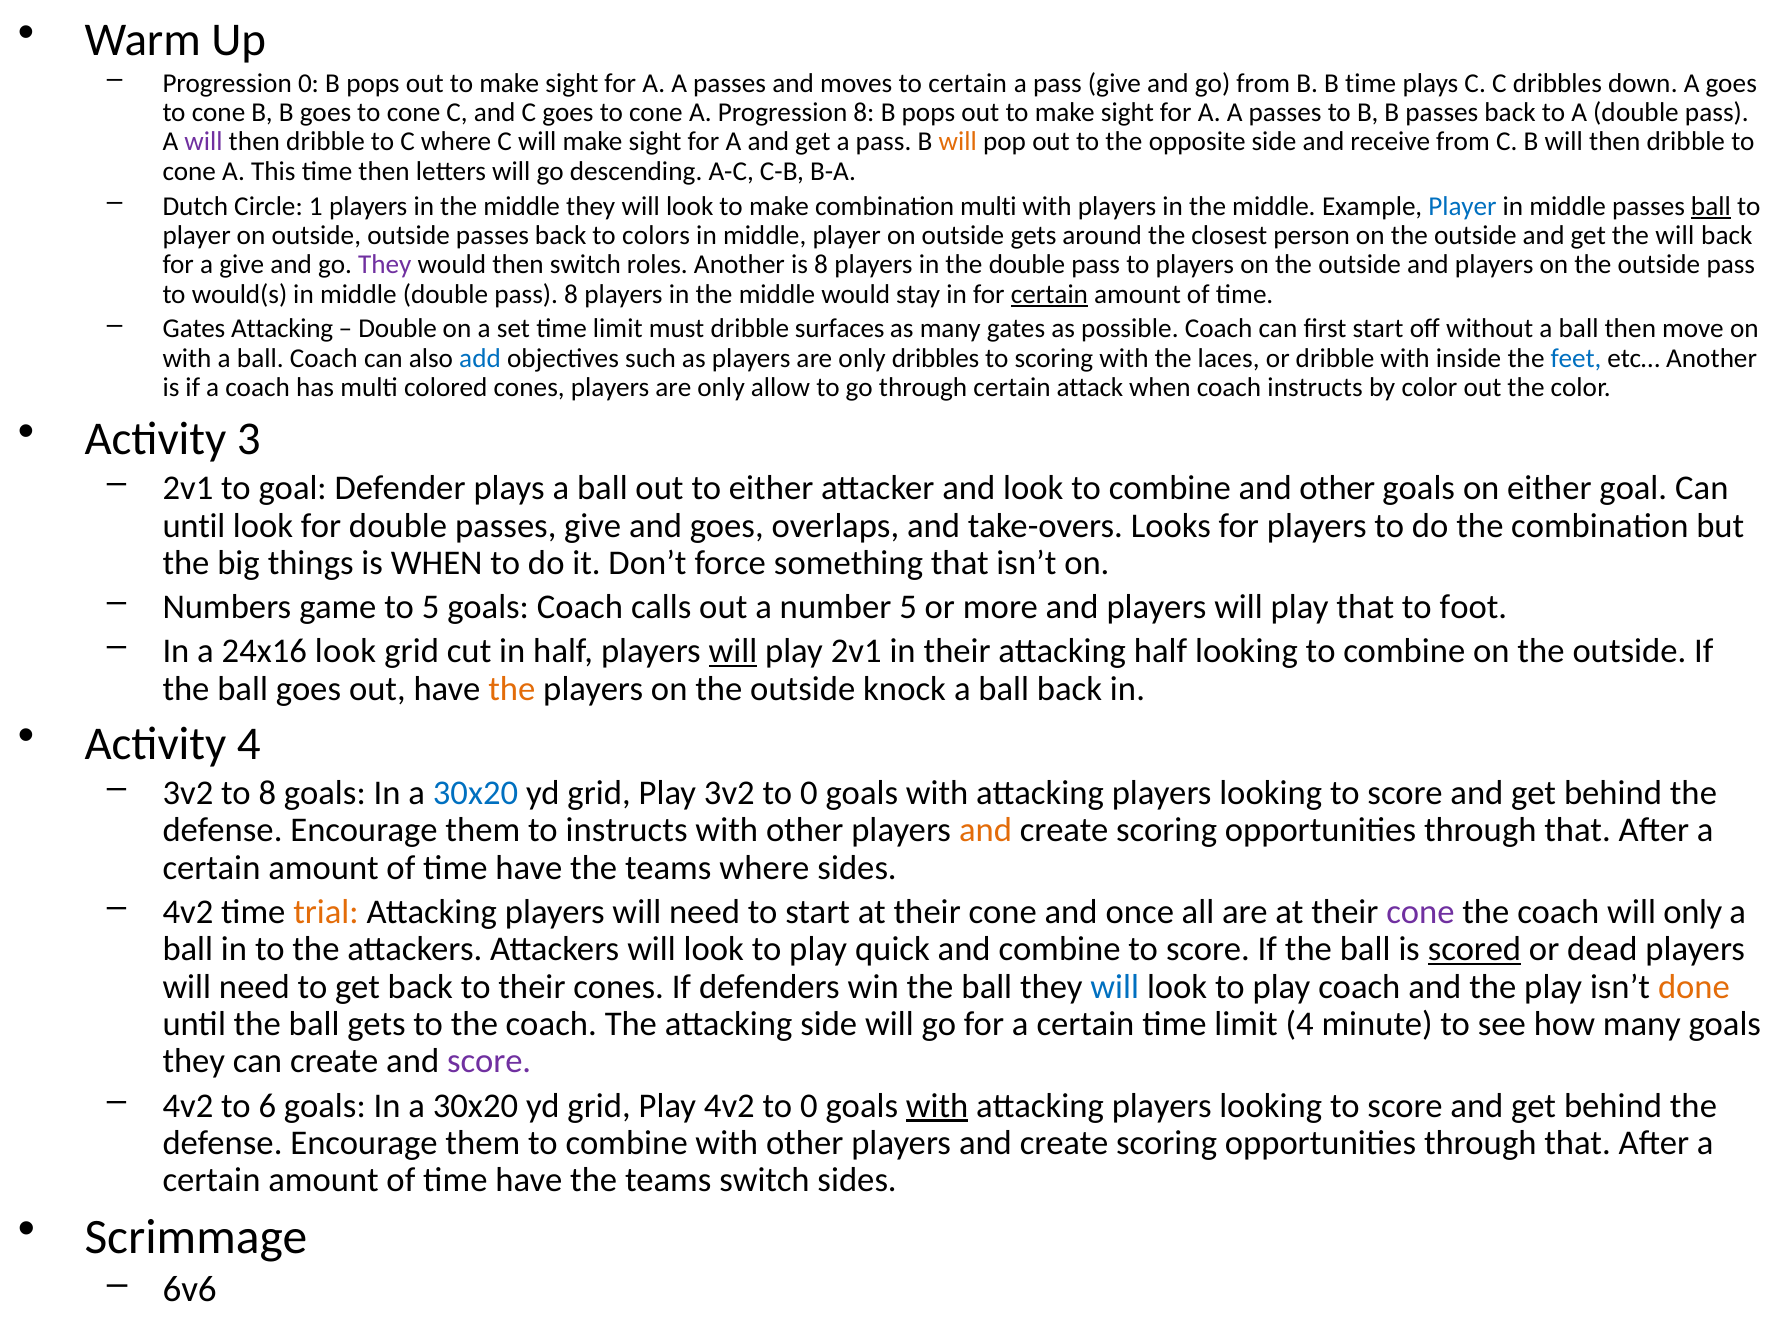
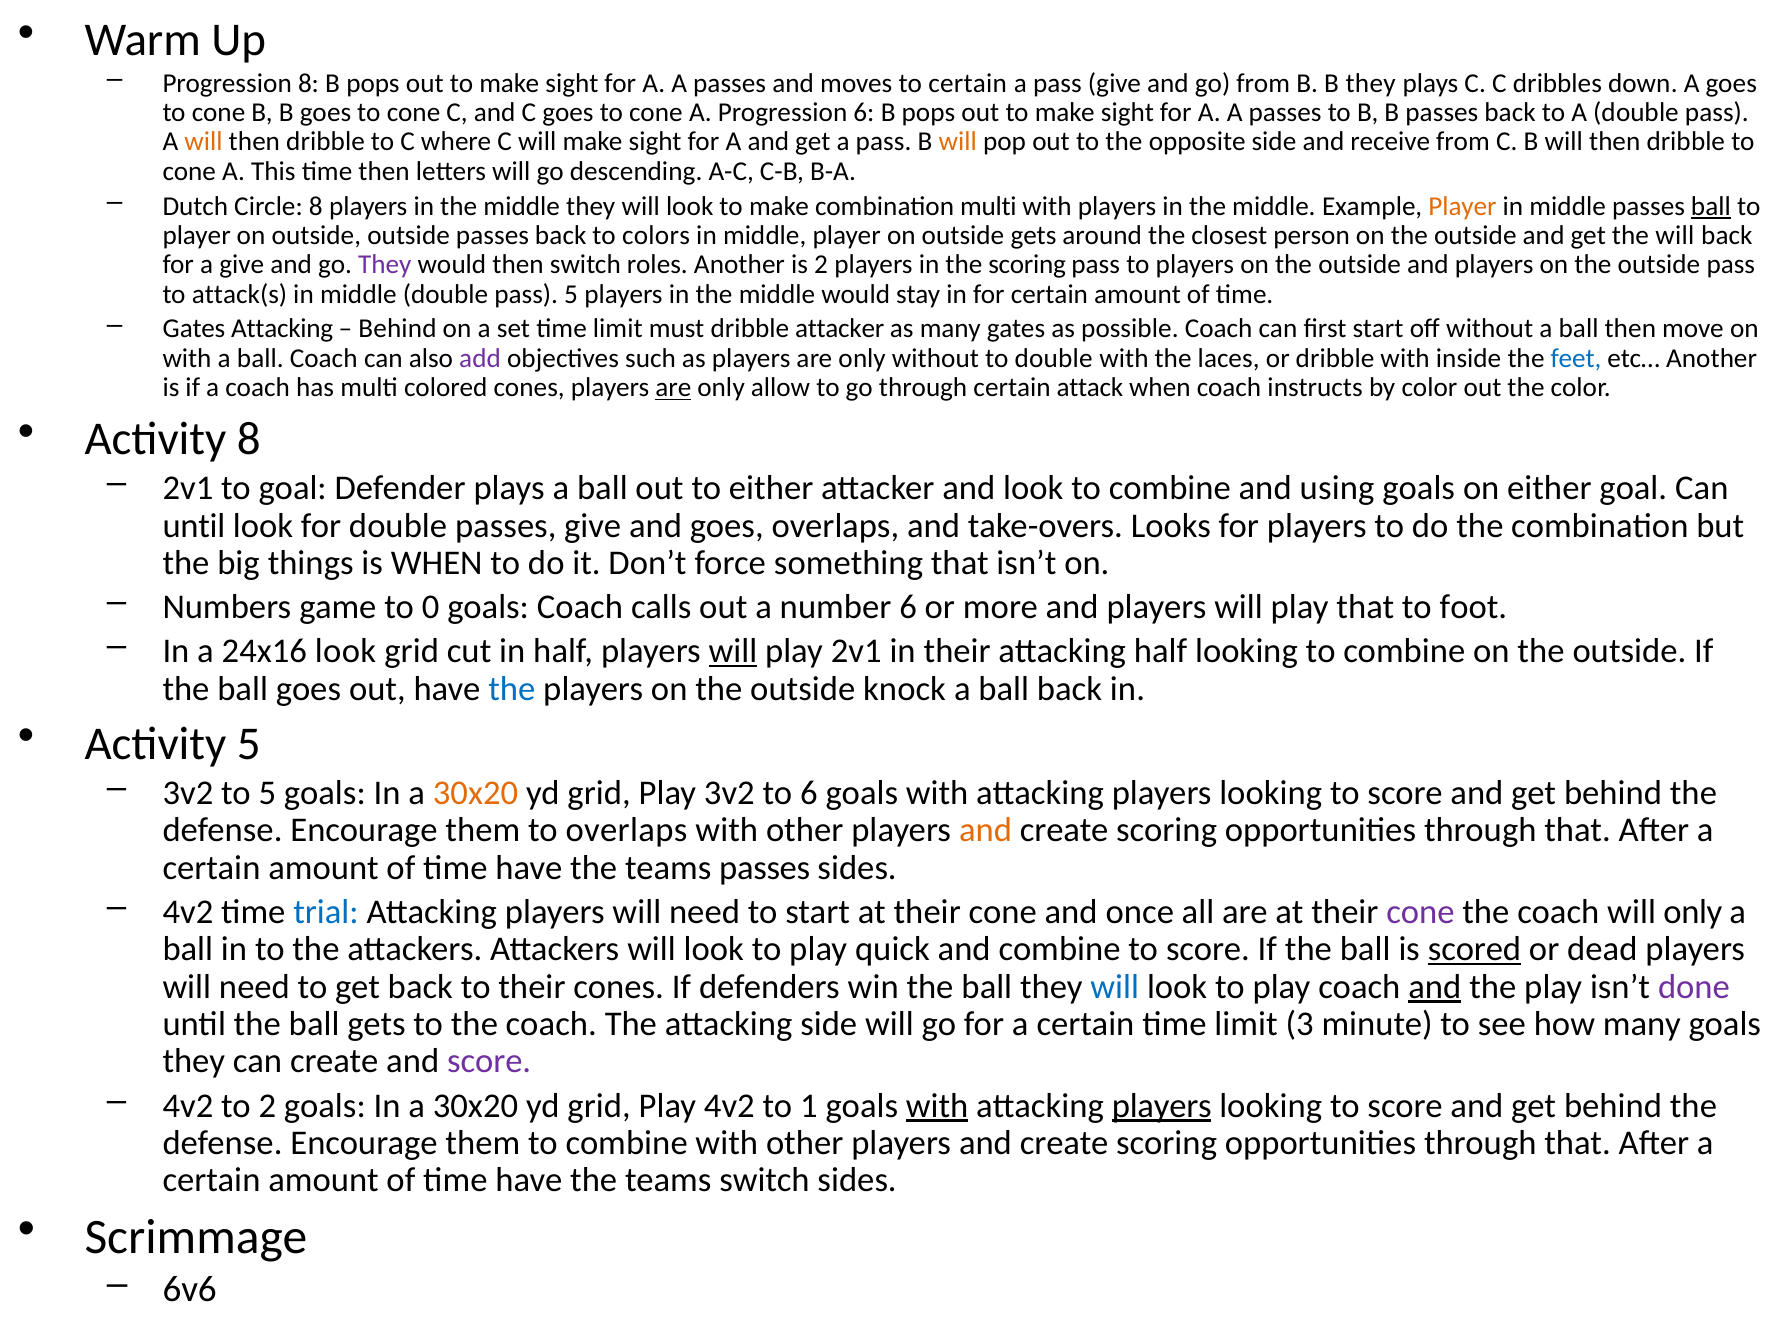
Progression 0: 0 -> 8 (309, 83)
B time: time -> they (1371, 83)
Progression 8: 8 -> 6 (864, 113)
will colour: purple -> orange (204, 142)
Circle 1: 1 -> 8 (316, 206)
Player colour: blue -> orange (1462, 206)
is 8: 8 -> 2 (821, 265)
the double: double -> scoring (1027, 265)
would(s: would(s -> attack(s (240, 294)
pass 8: 8 -> 5 (571, 294)
certain underline: present -> none (1049, 294)
Double: Double -> Behind (398, 329)
dribble surfaces: surfaces -> attacker (840, 329)
add colour: blue -> purple (480, 358)
only dribbles: dribbles -> without (935, 358)
to scoring: scoring -> double (1054, 358)
are underline: none -> present (673, 388)
Activity 3: 3 -> 8 (249, 439)
and other: other -> using (1337, 488)
to 5: 5 -> 0 (431, 607)
number 5: 5 -> 6 (908, 607)
the colour: orange -> blue (512, 689)
Activity 4: 4 -> 5 (249, 743)
to 8: 8 -> 5 (267, 793)
30x20 colour: blue -> orange (476, 793)
3v2 to 0: 0 -> 6 (809, 793)
to instructs: instructs -> overlaps (626, 830)
teams where: where -> passes (765, 867)
trial colour: orange -> blue (326, 912)
and underline: none -> present (1435, 986)
done colour: orange -> purple (1694, 986)
limit 4: 4 -> 3 (1300, 1024)
to 6: 6 -> 2 (267, 1105)
4v2 to 0: 0 -> 1 (809, 1105)
players underline: none -> present (1162, 1105)
